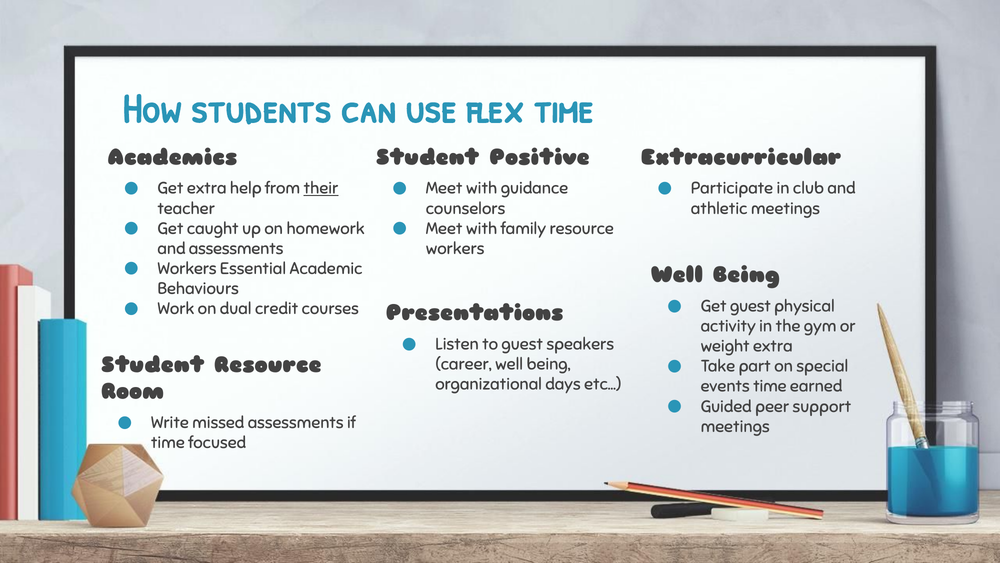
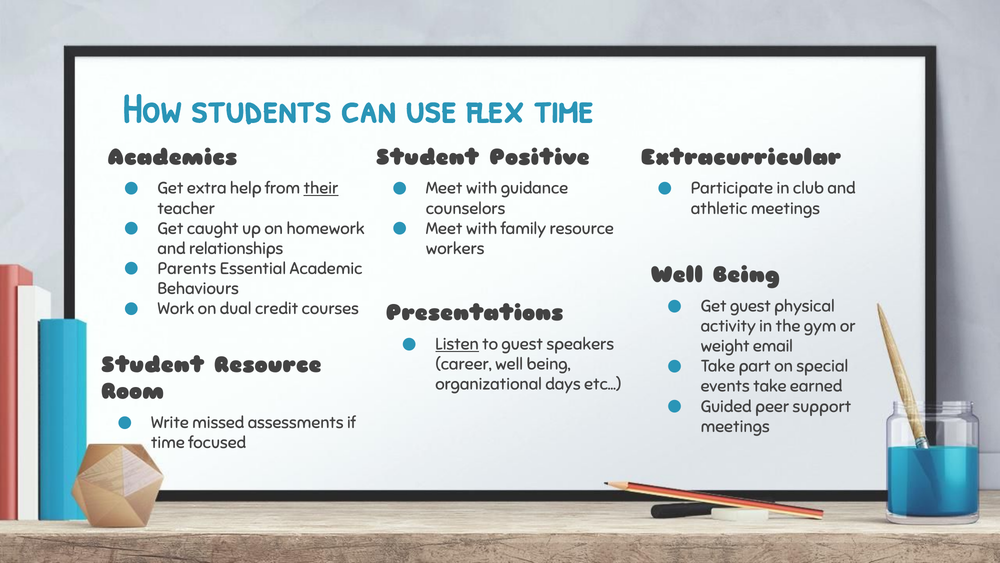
and assessments: assessments -> relationships (236, 248)
Workers: Workers -> Parents (187, 268)
Listen underline: none -> present (457, 344)
weight extra: extra -> email (773, 346)
events time: time -> take (770, 386)
